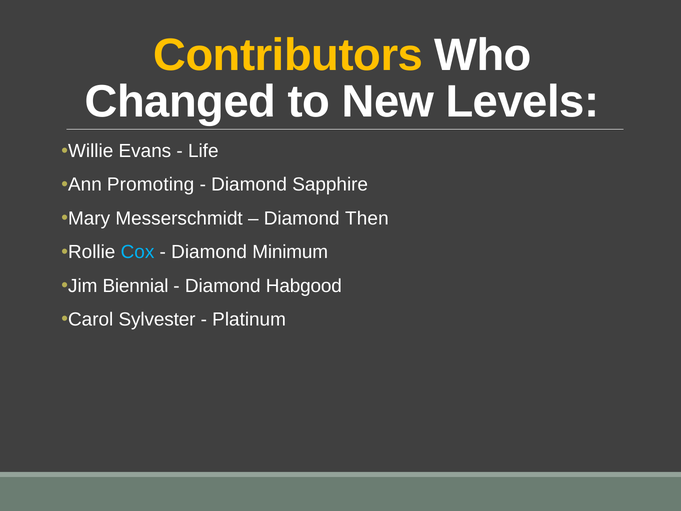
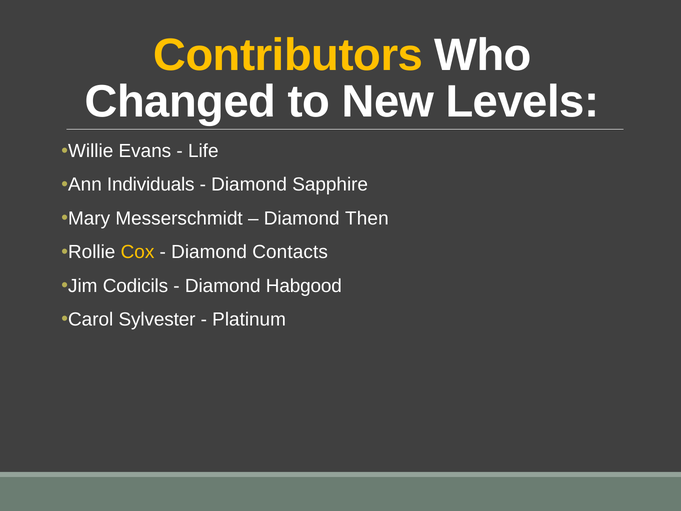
Promoting: Promoting -> Individuals (151, 185)
Cox colour: light blue -> yellow (138, 252)
Minimum: Minimum -> Contacts (290, 252)
Biennial: Biennial -> Codicils (135, 286)
